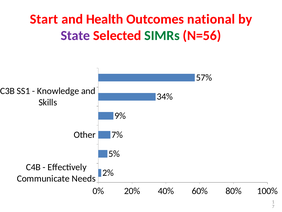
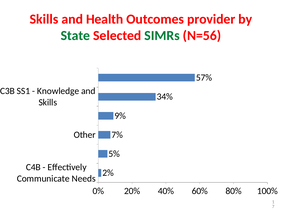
Start: Start -> Skills (44, 19)
national: national -> provider (211, 19)
State colour: purple -> green (75, 36)
